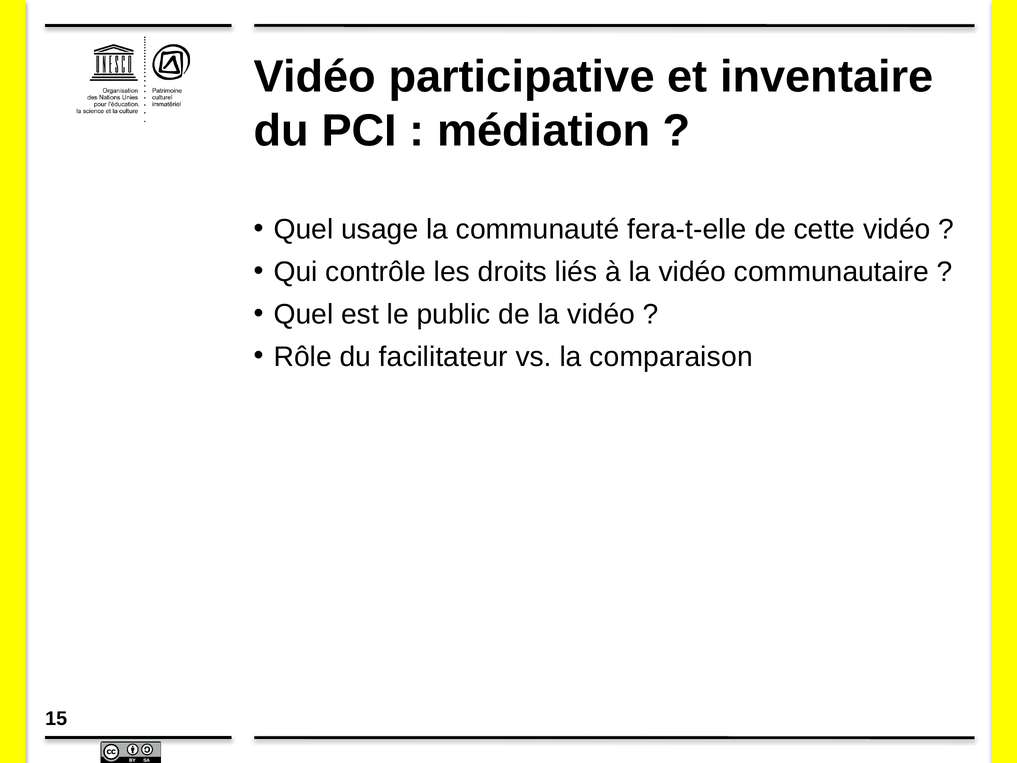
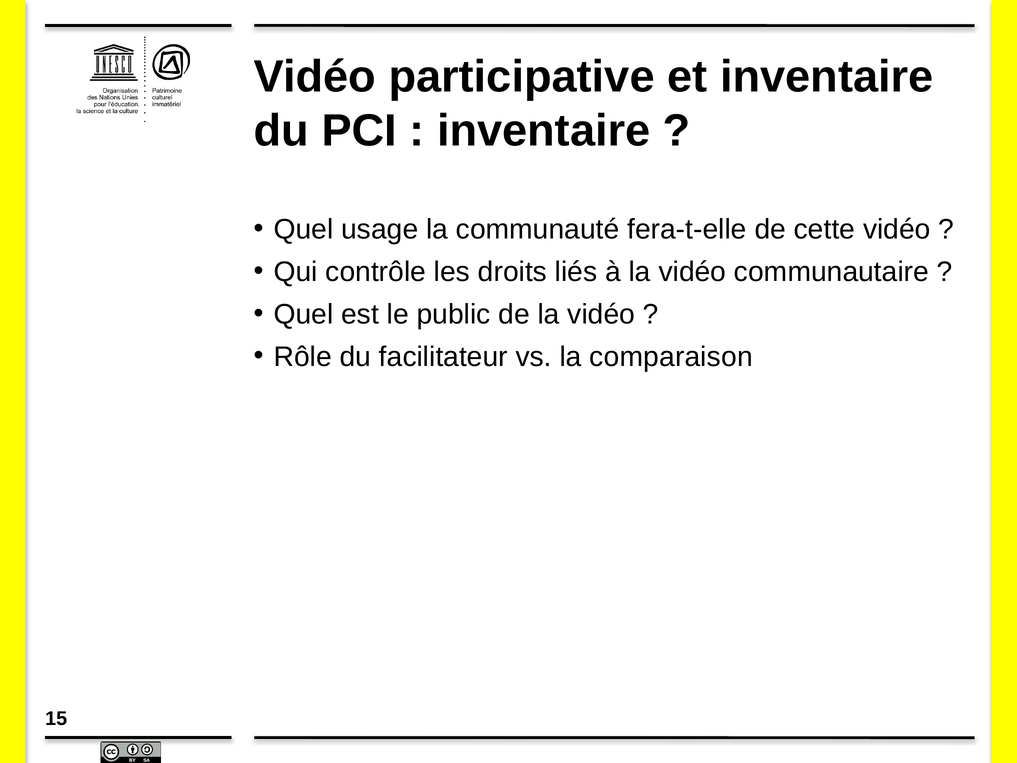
médiation: médiation -> inventaire (544, 131)
